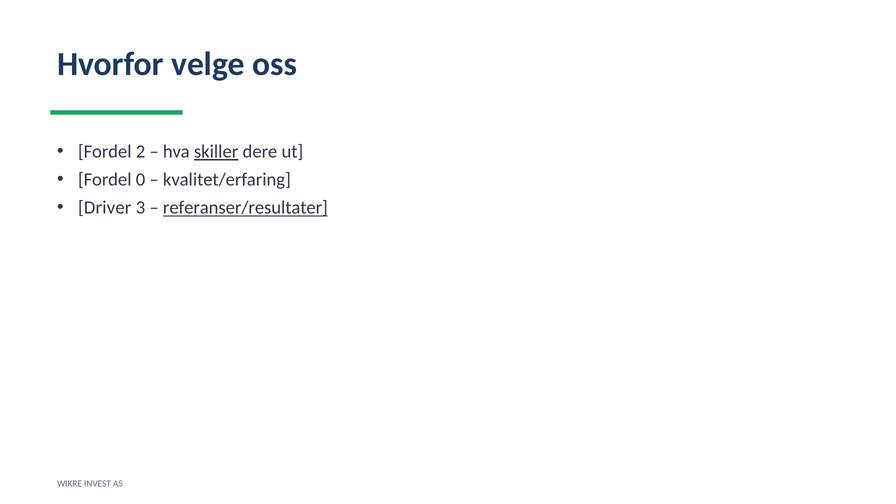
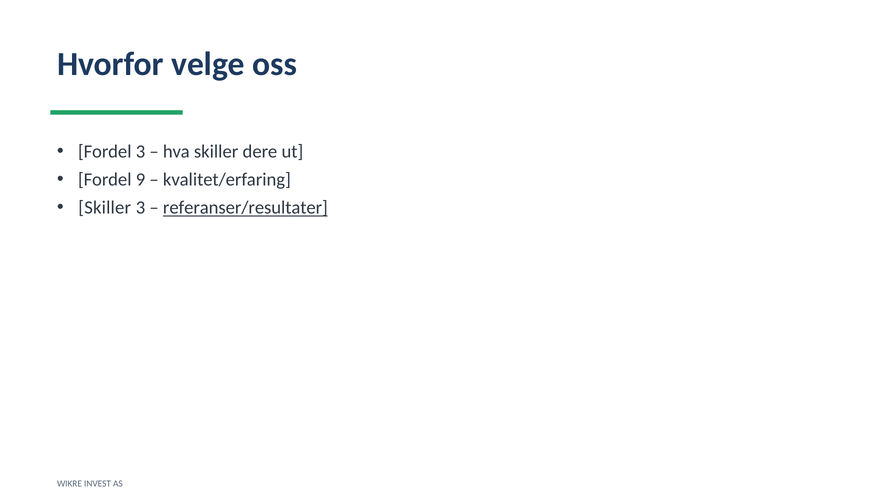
Fordel 2: 2 -> 3 (141, 152)
skiller underline: present -> none (216, 152)
0: 0 -> 9 (141, 180)
Driver: Driver -> Skiller (105, 208)
